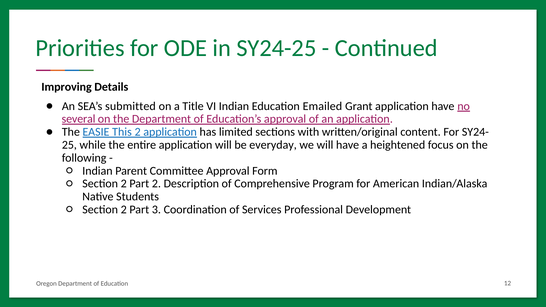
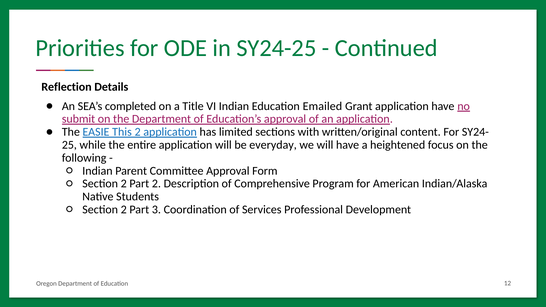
Improving: Improving -> Reflection (67, 87)
submitted: submitted -> completed (131, 106)
several: several -> submit (78, 119)
